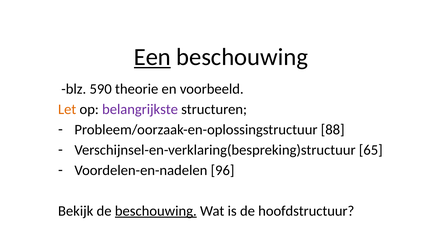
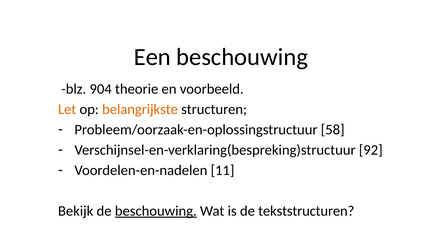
Een underline: present -> none (152, 57)
590: 590 -> 904 (101, 89)
belangrijkste colour: purple -> orange (140, 110)
88: 88 -> 58 (333, 130)
65: 65 -> 92 (371, 150)
96: 96 -> 11 (223, 171)
hoofdstructuur: hoofdstructuur -> tekststructuren (306, 211)
